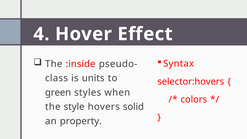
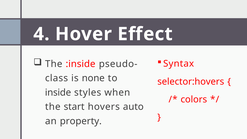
units: units -> none (93, 78)
green: green -> inside (58, 92)
style: style -> start (74, 107)
solid: solid -> auto (133, 107)
